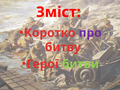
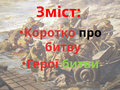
про colour: purple -> black (90, 33)
